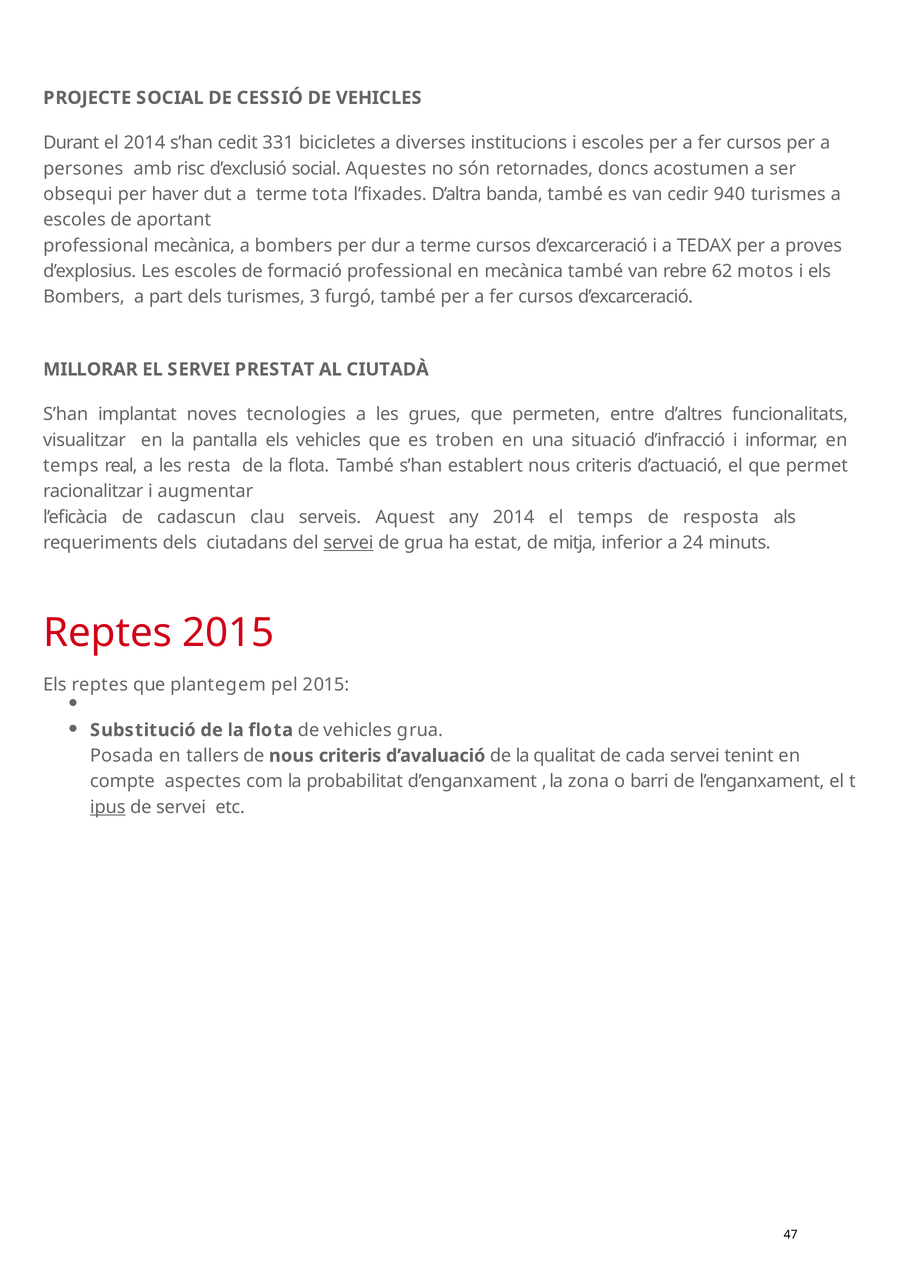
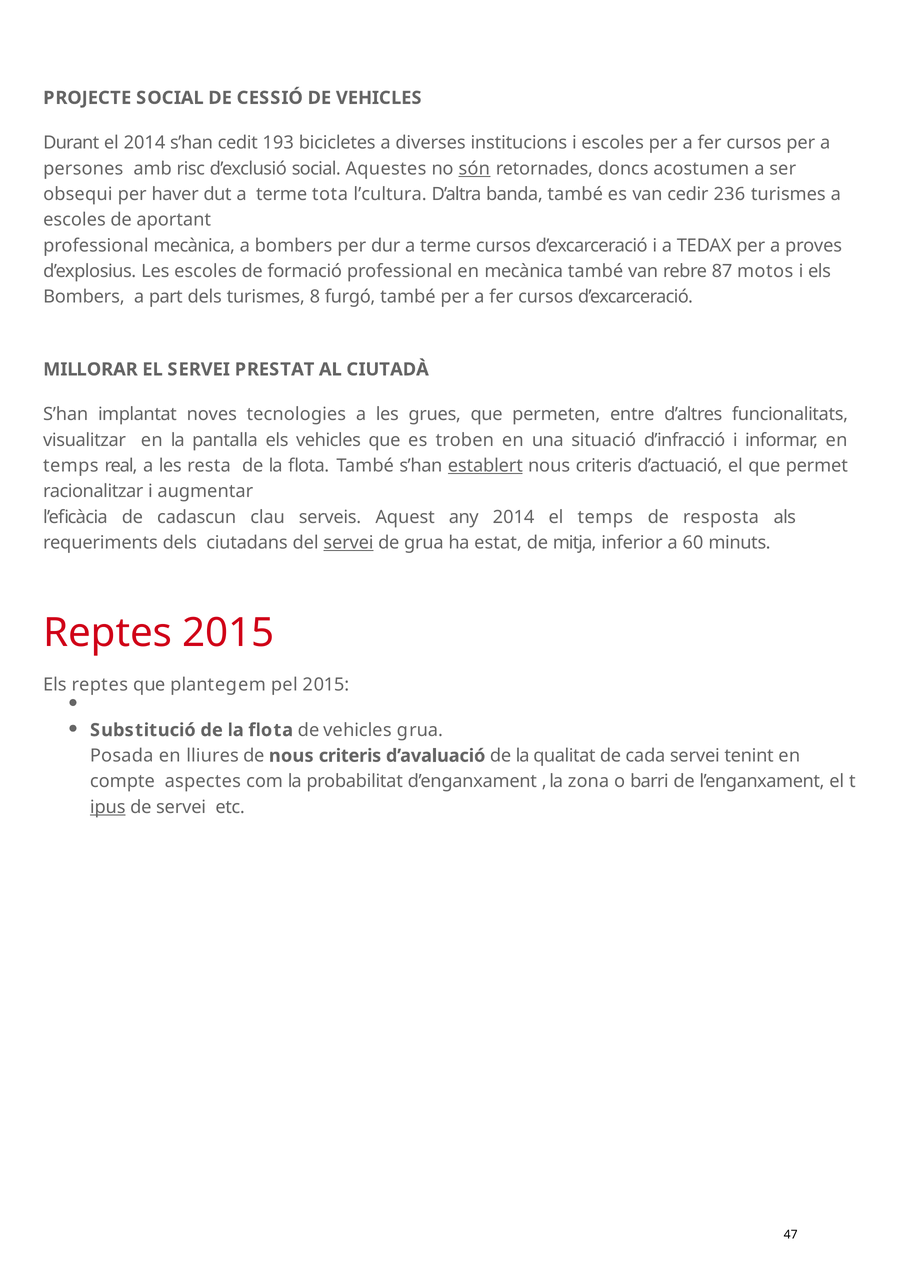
331: 331 -> 193 (278, 143)
són underline: none -> present (474, 169)
l’fixades: l’fixades -> l’cultura (390, 194)
940: 940 -> 236 (729, 194)
62: 62 -> 87 (722, 271)
3: 3 -> 8 (315, 297)
establert underline: none -> present (485, 466)
24: 24 -> 60 (693, 543)
tallers: tallers -> lliures (213, 756)
